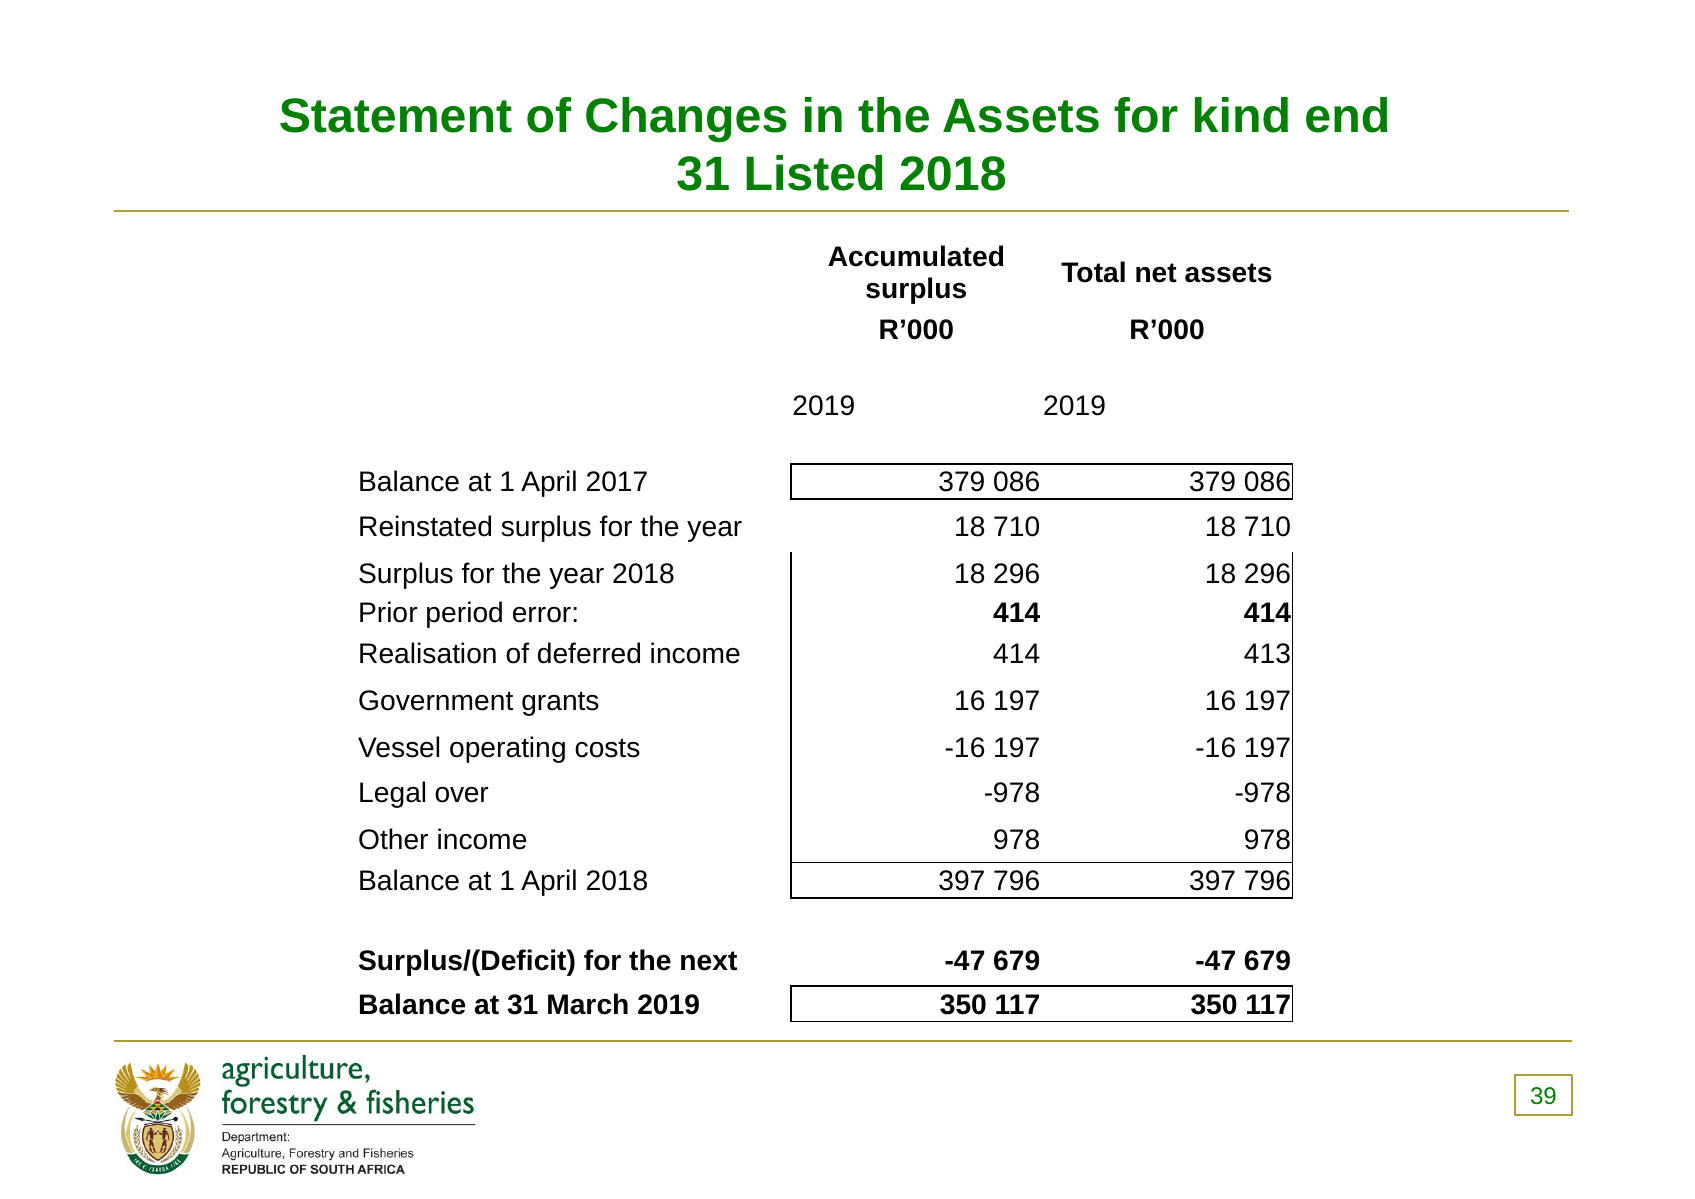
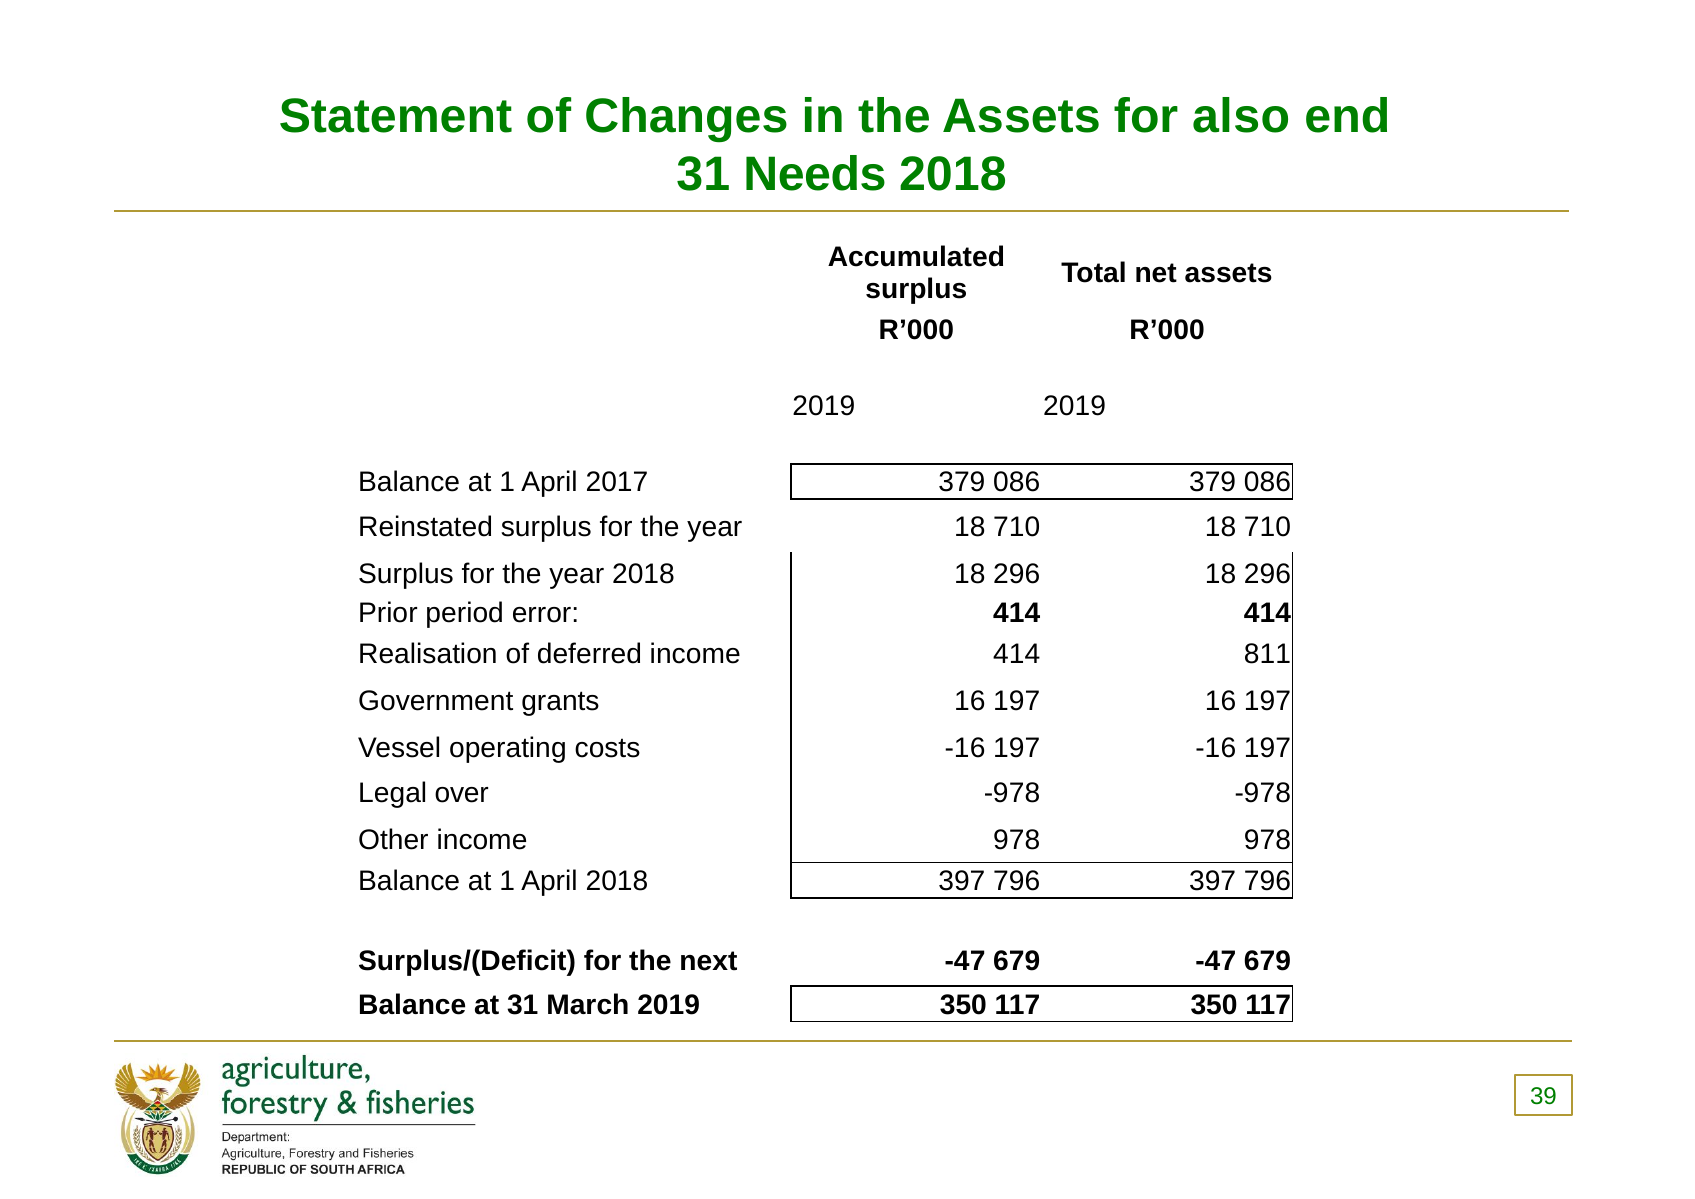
kind: kind -> also (1241, 116)
Listed: Listed -> Needs (815, 174)
413: 413 -> 811 (1267, 654)
